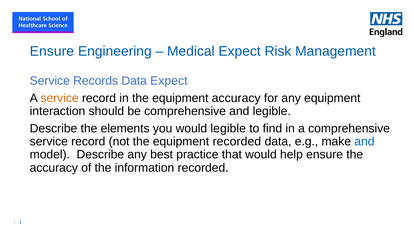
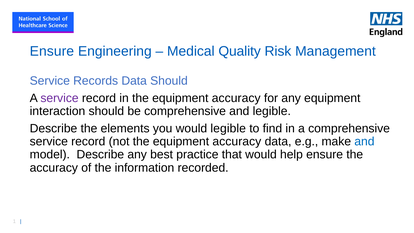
Medical Expect: Expect -> Quality (240, 51)
Data Expect: Expect -> Should (169, 81)
service colour: orange -> purple (60, 98)
not the equipment recorded: recorded -> accuracy (237, 142)
